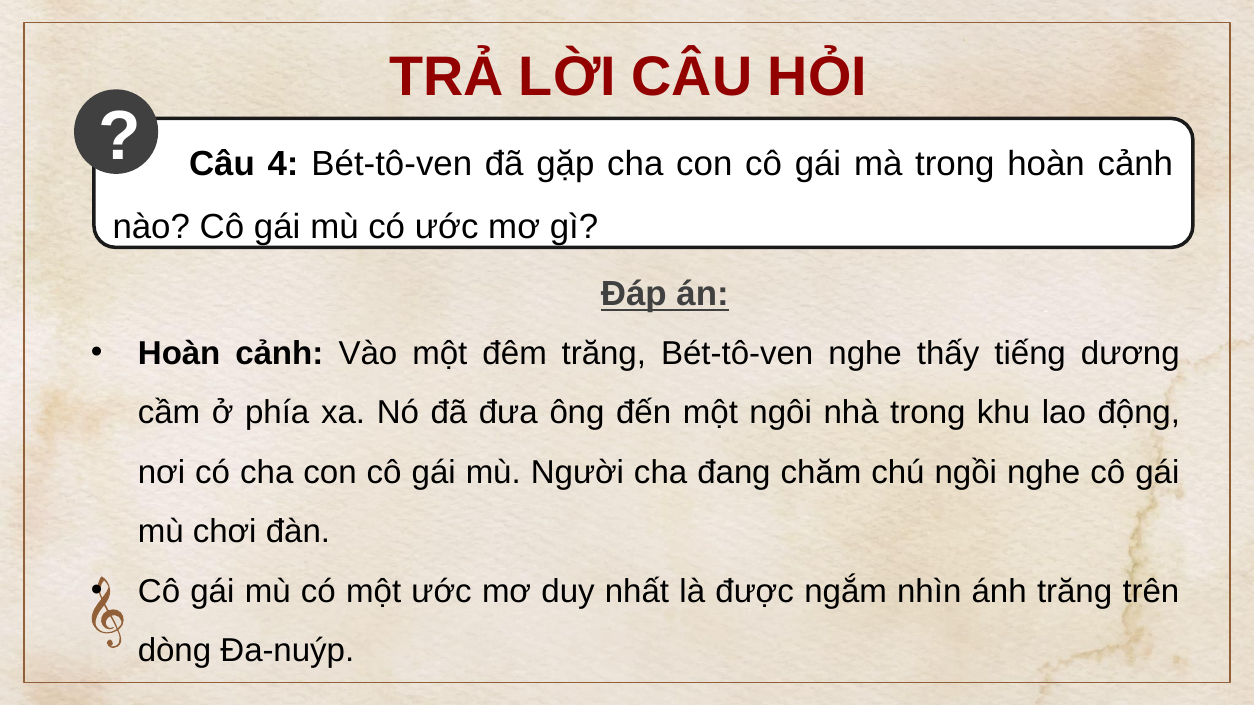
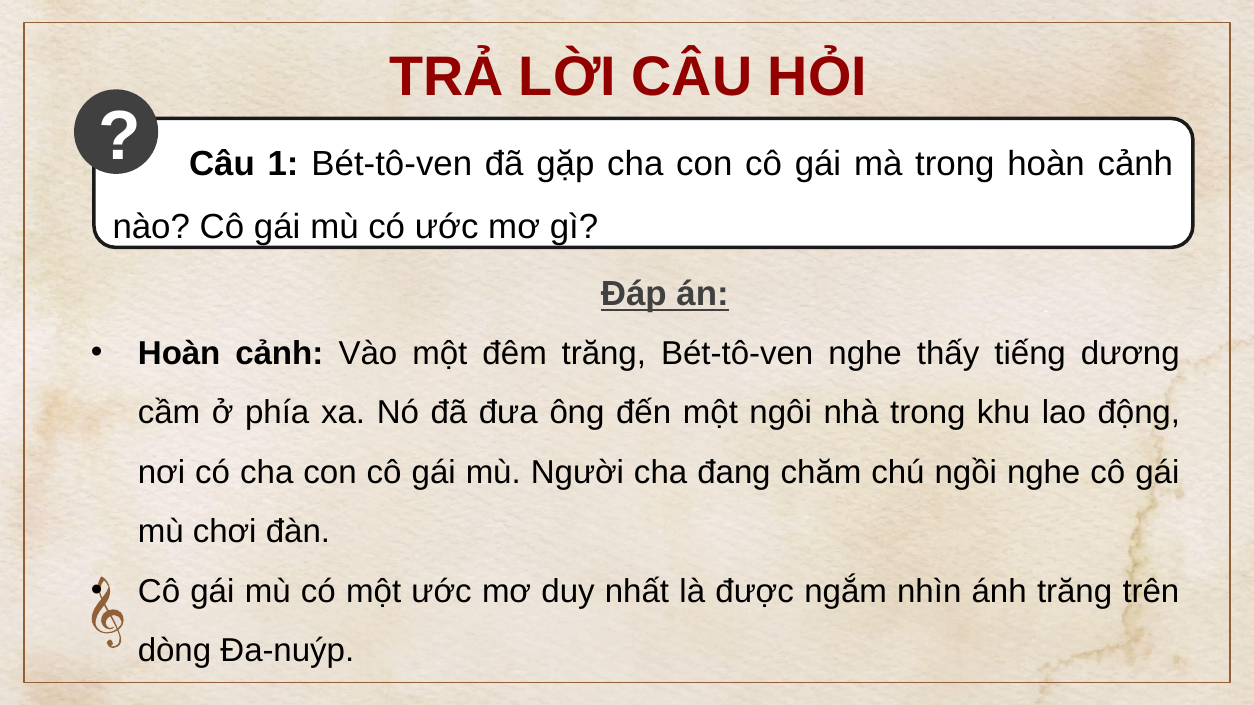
4: 4 -> 1 (283, 165)
